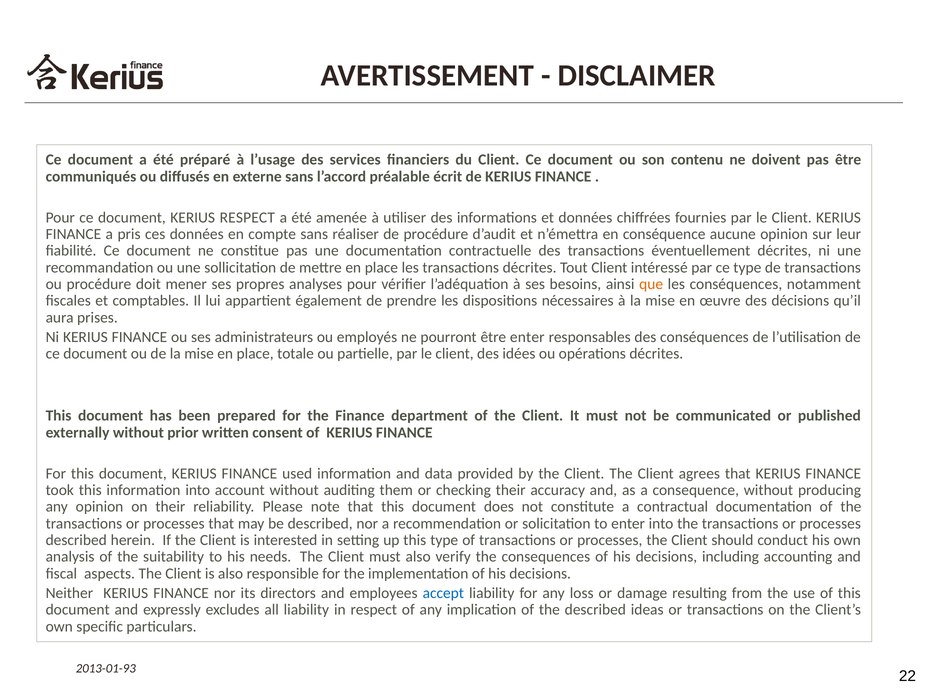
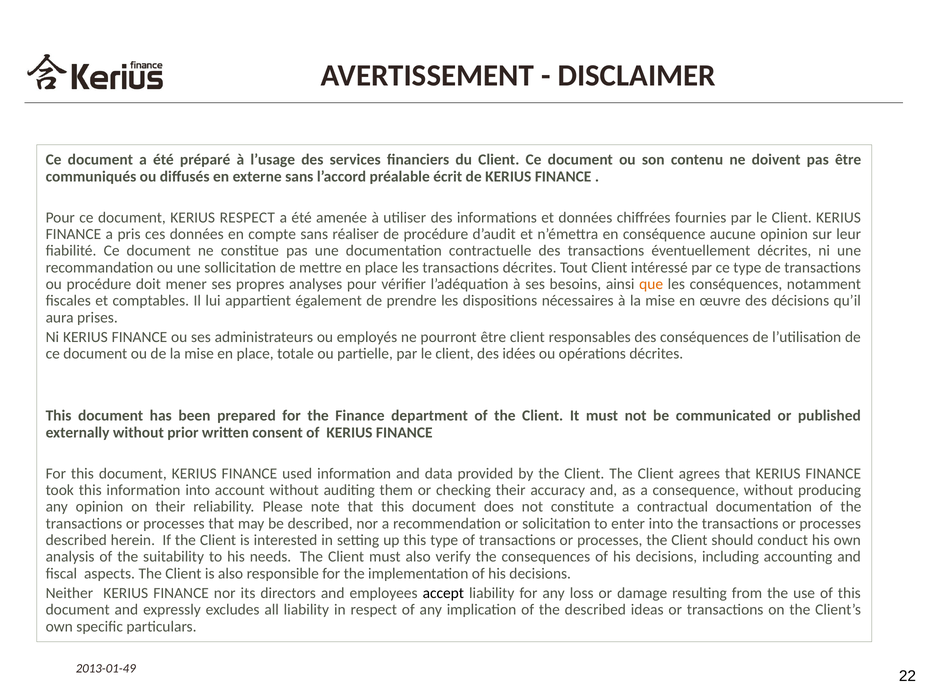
être enter: enter -> client (527, 337)
accept colour: blue -> black (443, 593)
2013-01-93: 2013-01-93 -> 2013-01-49 (106, 669)
